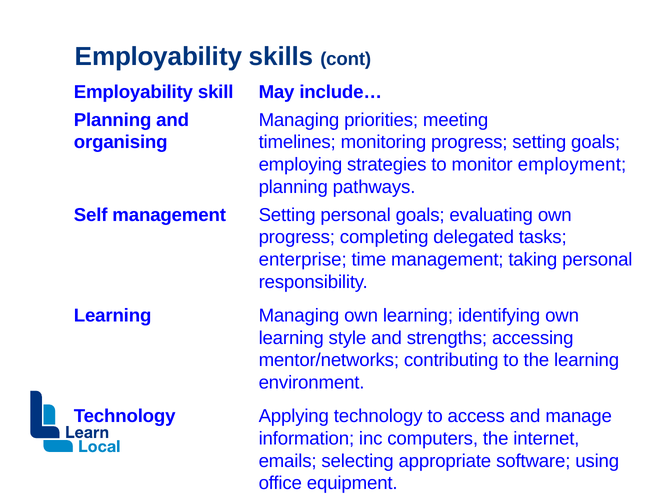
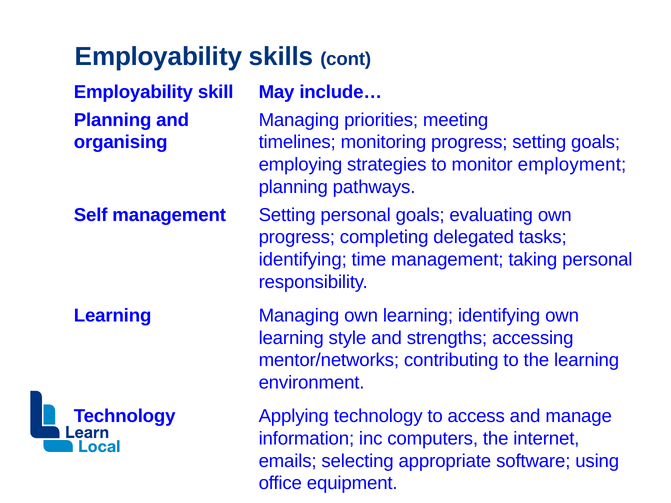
enterprise: enterprise -> identifying (303, 260)
